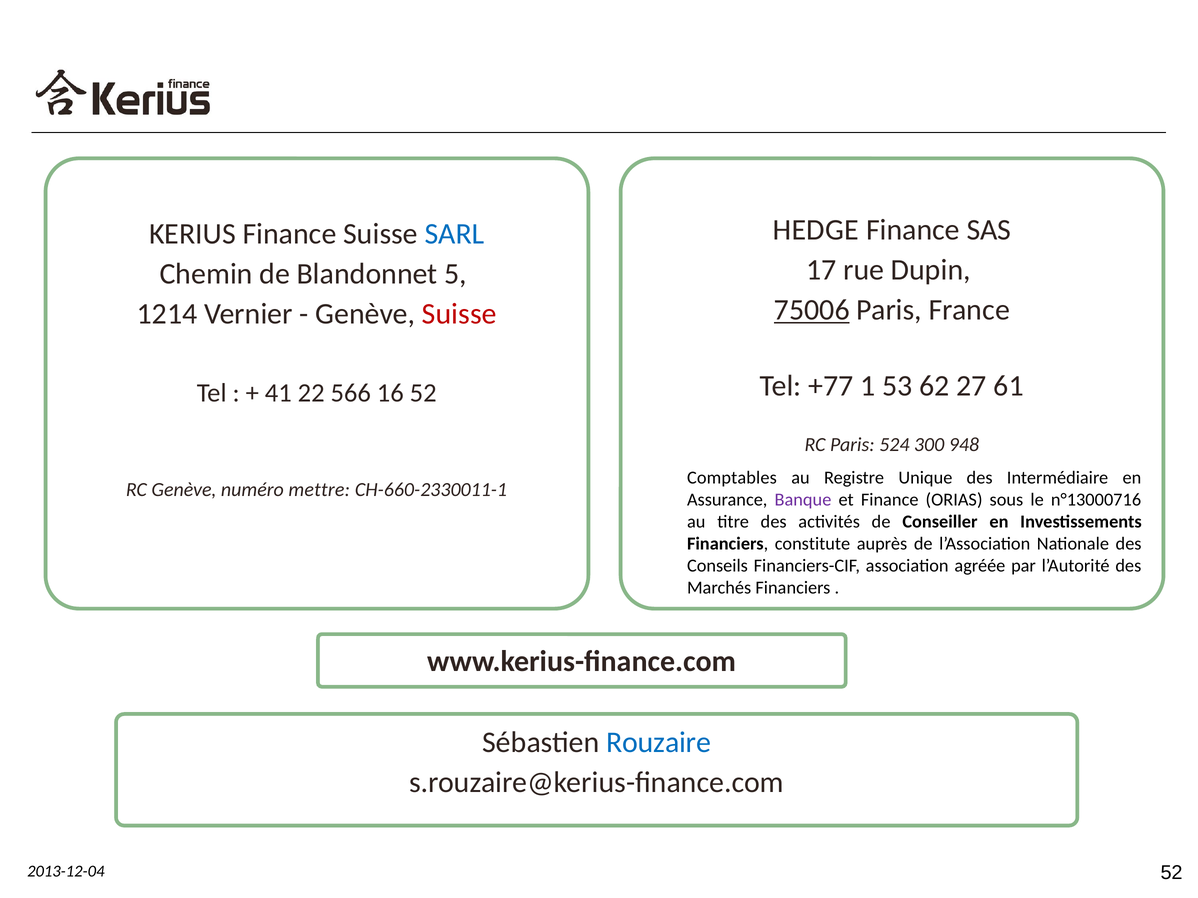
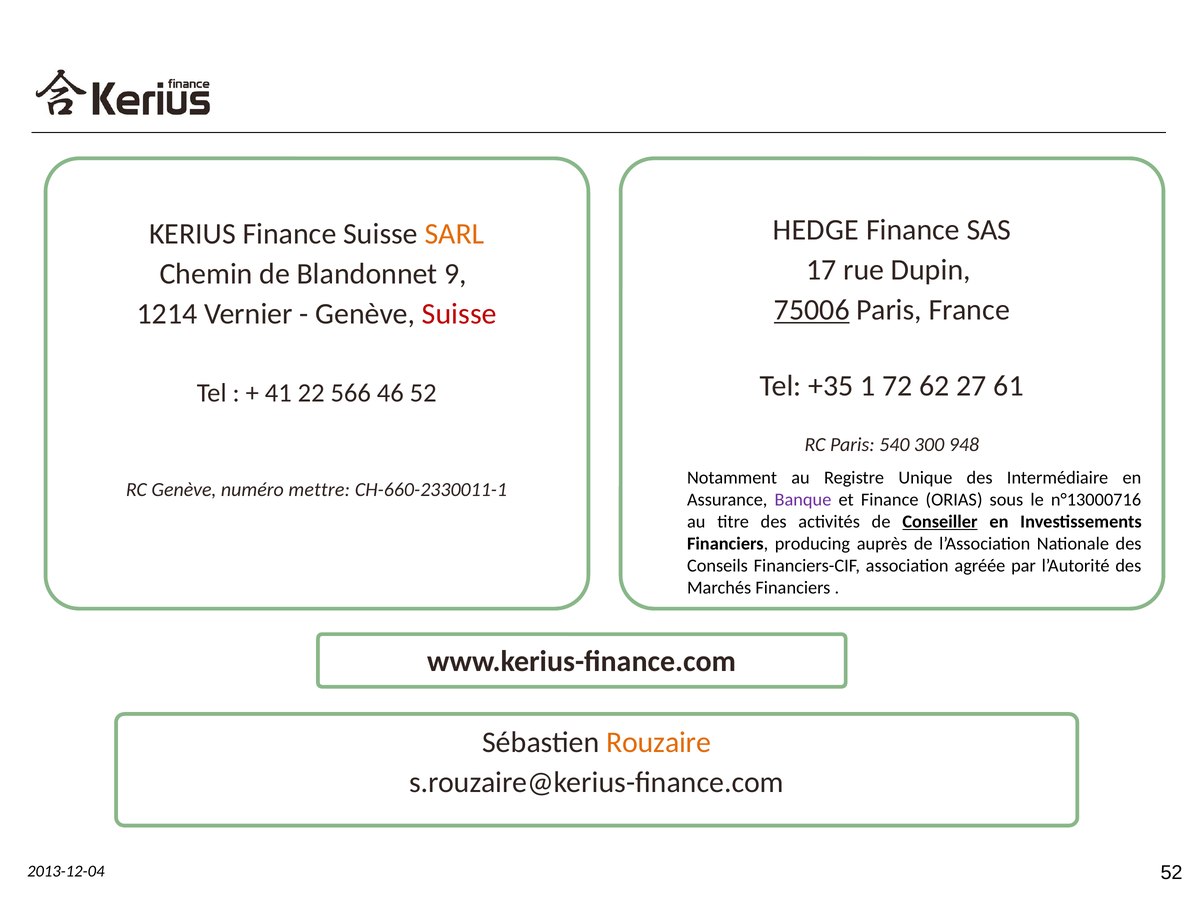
SARL colour: blue -> orange (454, 234)
5: 5 -> 9 (456, 274)
+77: +77 -> +35 (831, 386)
53: 53 -> 72 (897, 386)
16: 16 -> 46 (390, 393)
524: 524 -> 540 (894, 445)
Comptables: Comptables -> Notamment (732, 478)
Conseiller underline: none -> present (940, 522)
constitute: constitute -> producing (812, 544)
Rouzaire colour: blue -> orange (659, 743)
